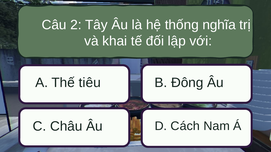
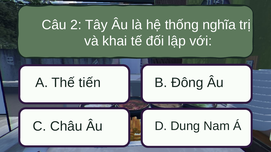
tiêu: tiêu -> tiến (90, 83)
Cách: Cách -> Dung (185, 126)
